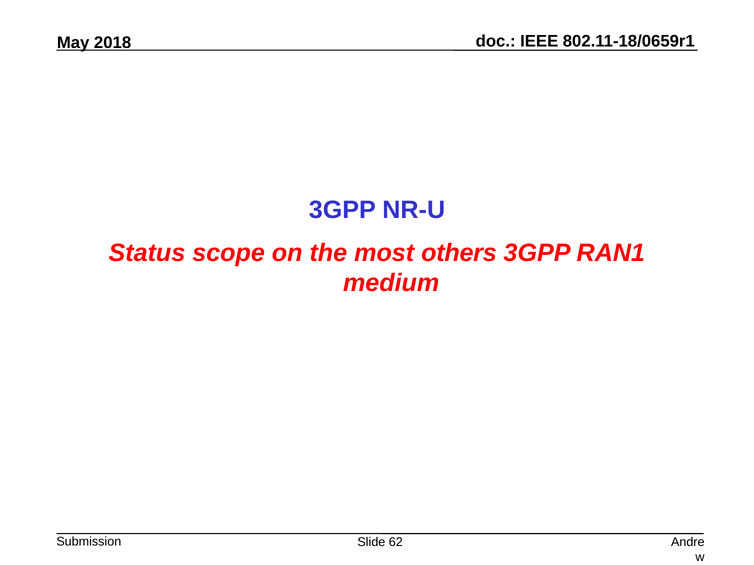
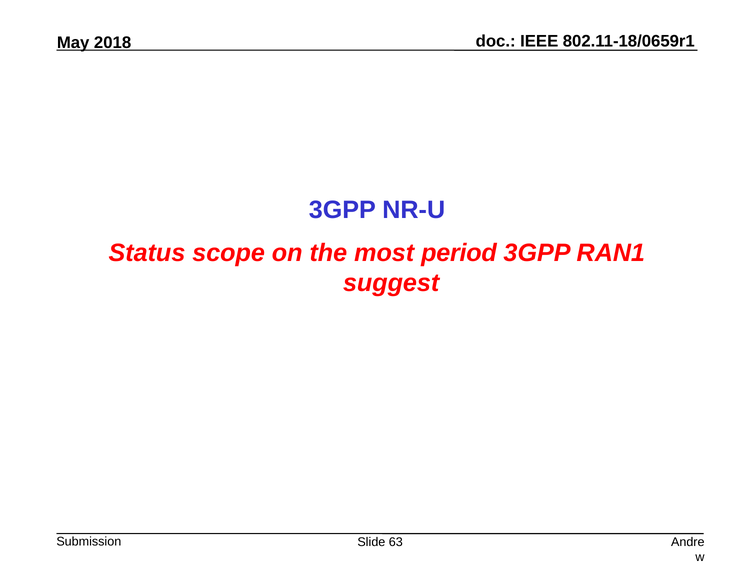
others: others -> period (459, 253)
medium: medium -> suggest (391, 283)
62: 62 -> 63 (396, 542)
